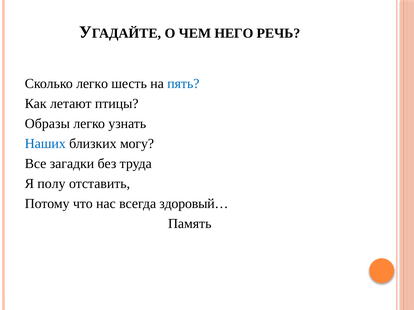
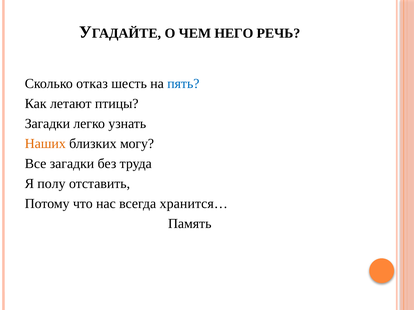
Сколько легко: легко -> отказ (92, 84)
Образы: Образы -> Загадки (47, 124)
Наших colour: blue -> orange (45, 144)
здоровый…: здоровый… -> хранится… (194, 204)
